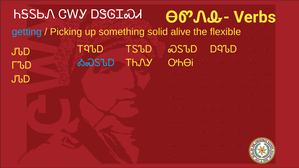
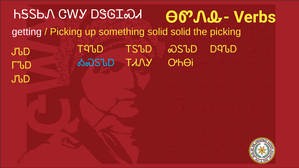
getting colour: light blue -> white (27, 32)
solid alive: alive -> solid (181, 32)
the flexible: flexible -> picking (225, 32)
ᎢᏂᏁᎩ: ᎢᏂᏁᎩ -> ᎢᏗᏁᎩ (139, 63)
